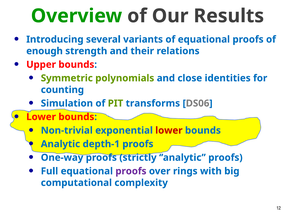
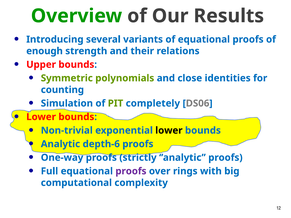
transforms: transforms -> completely (153, 103)
lower colour: red -> black (169, 131)
depth-1: depth-1 -> depth-6 (101, 144)
